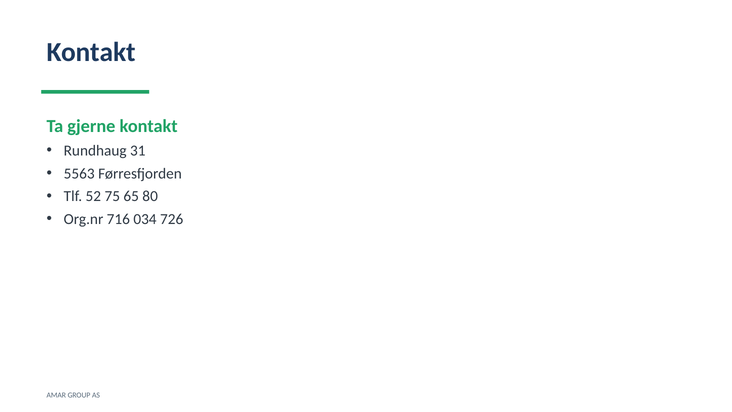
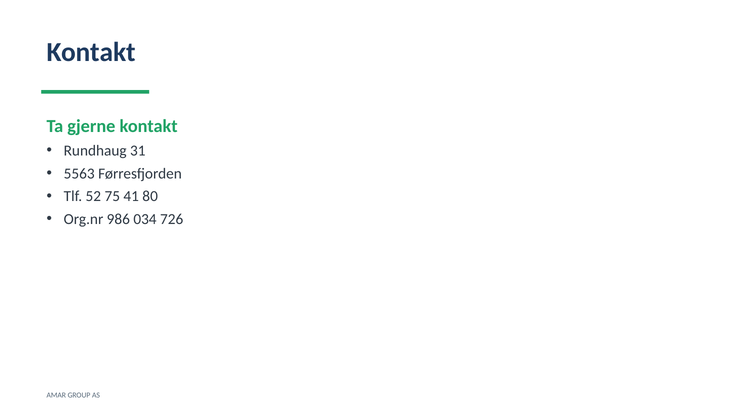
65: 65 -> 41 (131, 196)
716: 716 -> 986 (118, 219)
